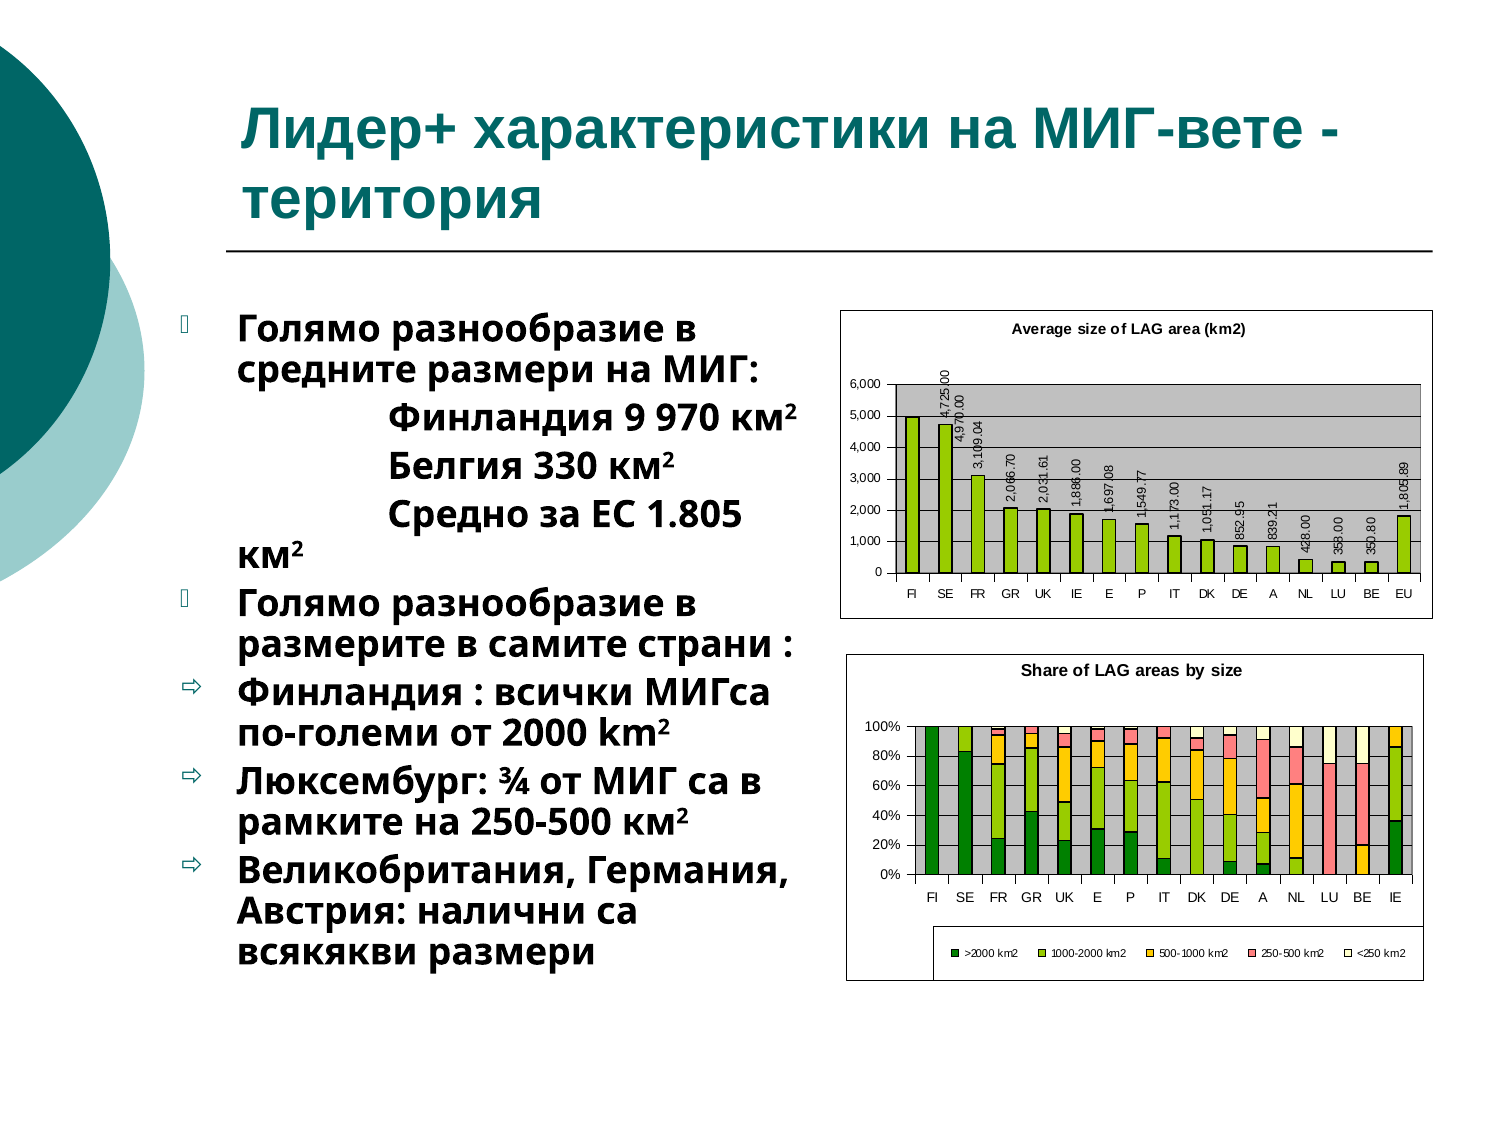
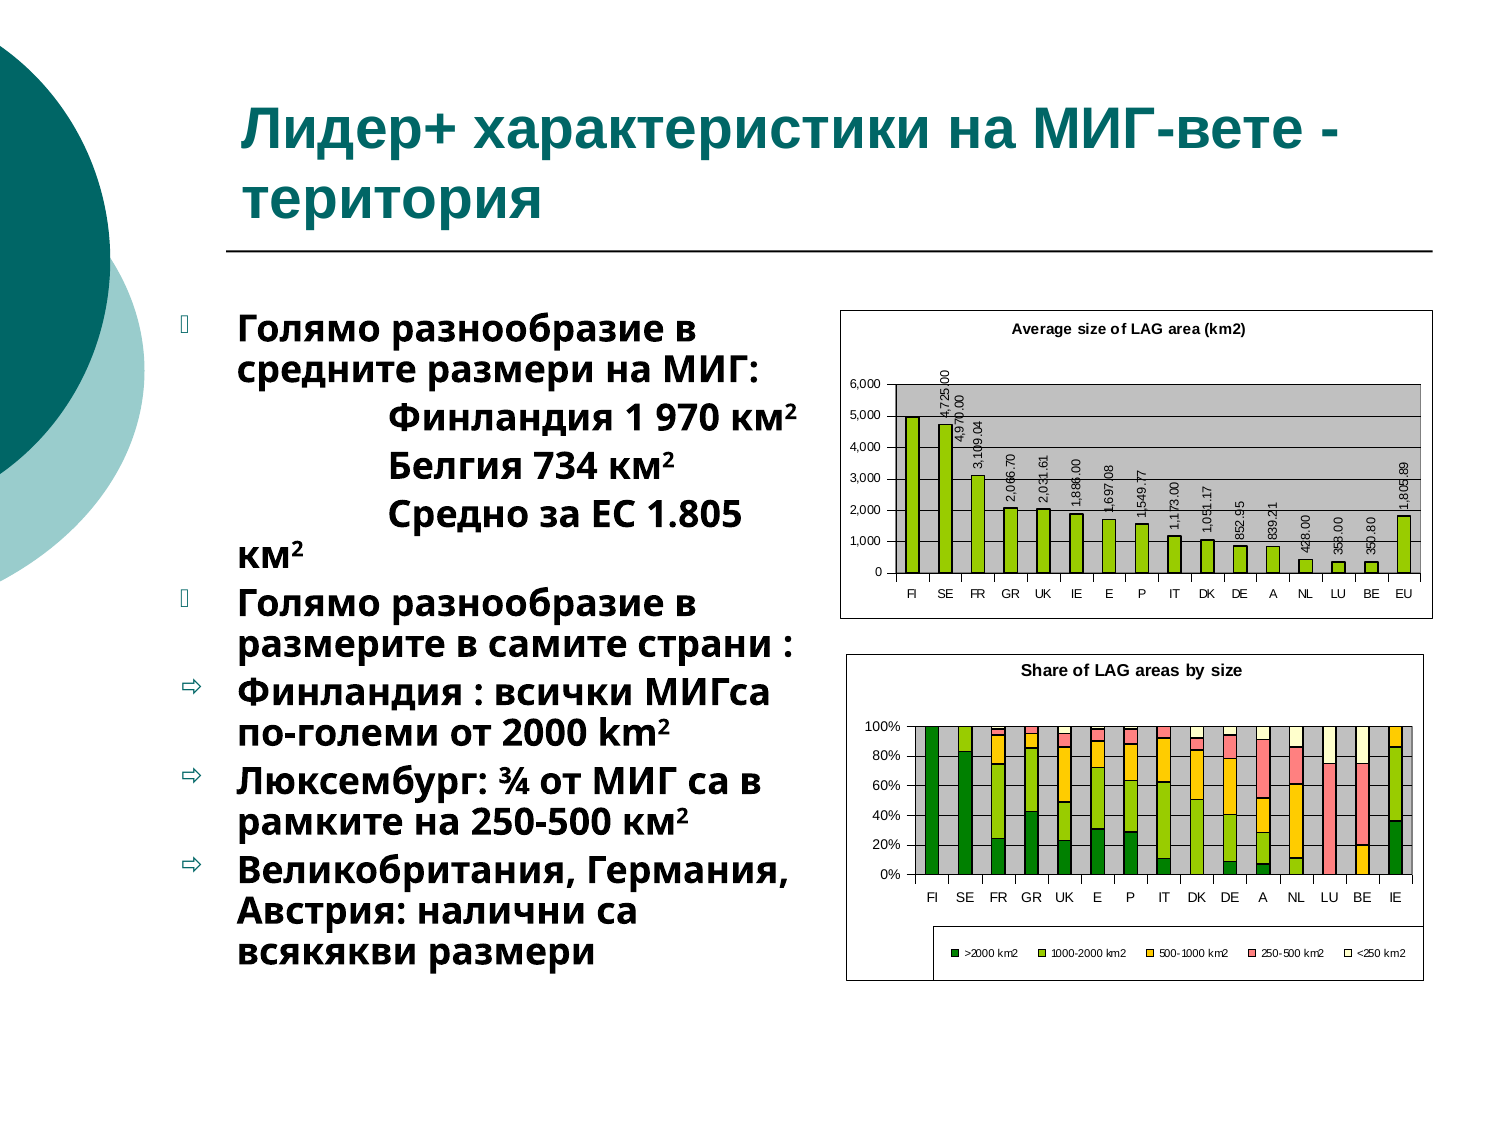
Финландия 9: 9 -> 1 (635, 418)
330: 330 -> 734 (565, 466)
